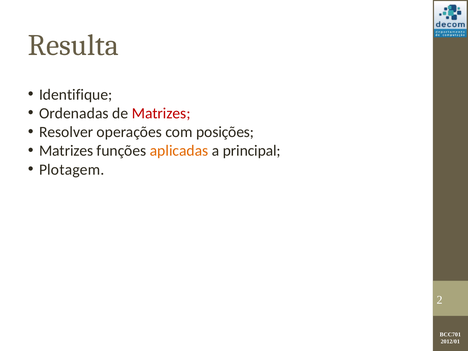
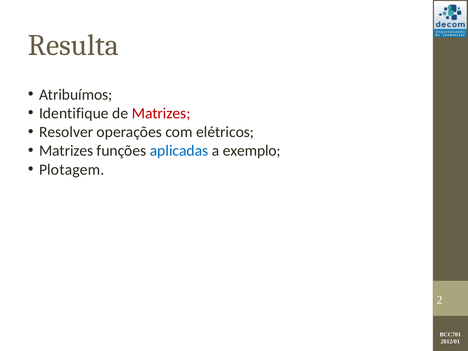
Identifique: Identifique -> Atribuímos (76, 95)
Ordenadas: Ordenadas -> Identifique (74, 113)
posições: posições -> elétricos (225, 132)
aplicadas colour: orange -> blue (179, 151)
principal: principal -> exemplo (252, 151)
